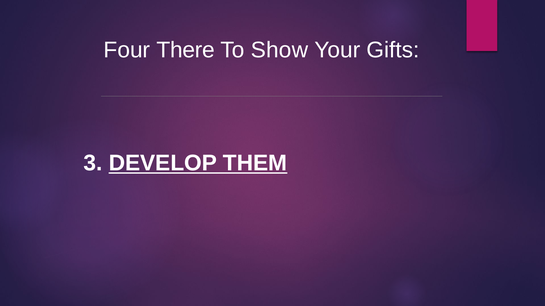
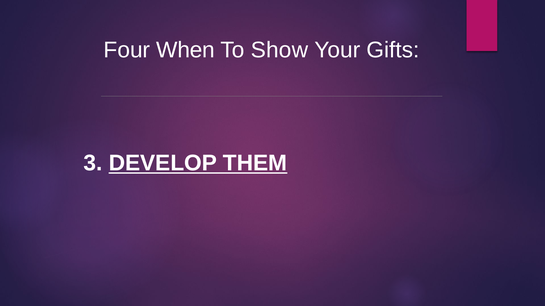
There: There -> When (186, 50)
